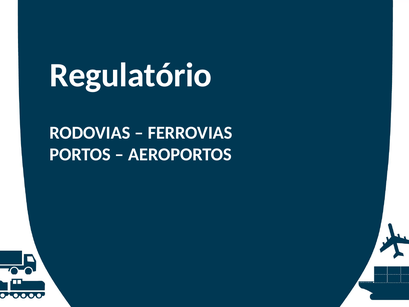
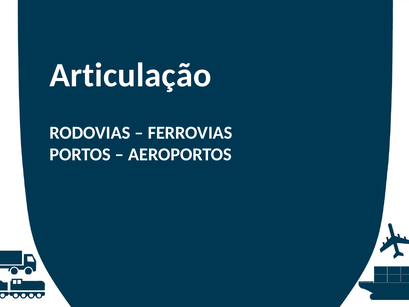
Regulatório: Regulatório -> Articulação (130, 75)
